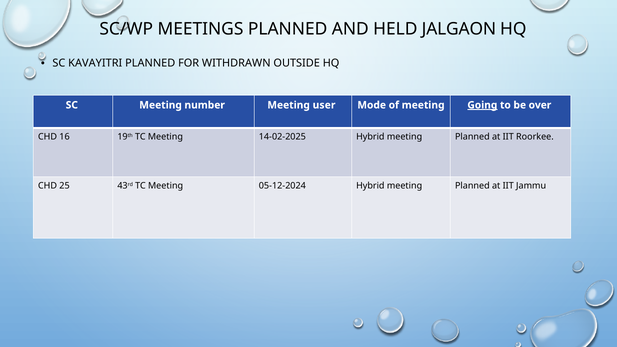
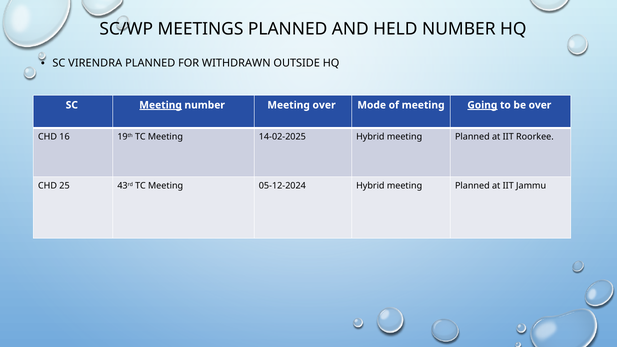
HELD JALGAON: JALGAON -> NUMBER (459, 29)
KAVAYITRI: KAVAYITRI -> VIRENDRA (95, 63)
Meeting underline: none -> present (161, 105)
Meeting user: user -> over (324, 105)
